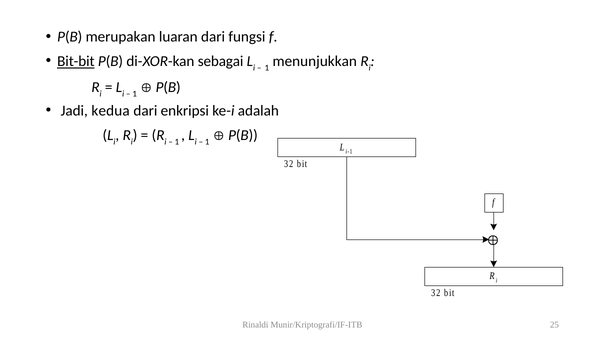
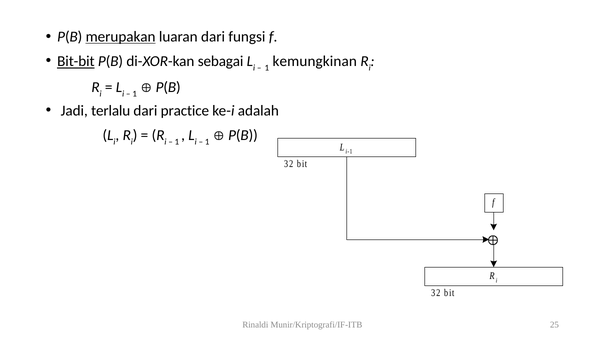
merupakan underline: none -> present (121, 37)
menunjukkan: menunjukkan -> kemungkinan (315, 62)
kedua: kedua -> terlalu (111, 111)
enkripsi: enkripsi -> practice (185, 111)
